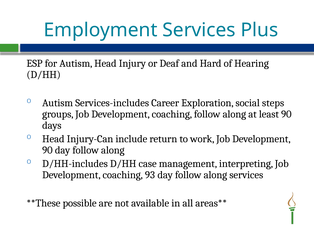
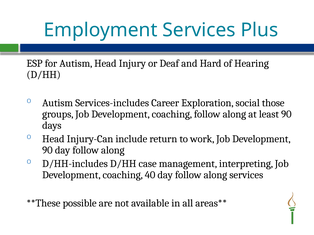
steps: steps -> those (273, 103)
93: 93 -> 40 (150, 175)
